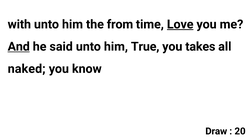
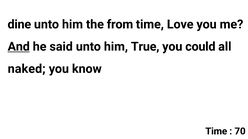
with: with -> dine (19, 24)
Love underline: present -> none (180, 24)
takes: takes -> could (200, 47)
Draw: Draw -> Time (216, 132)
20: 20 -> 70 (240, 132)
